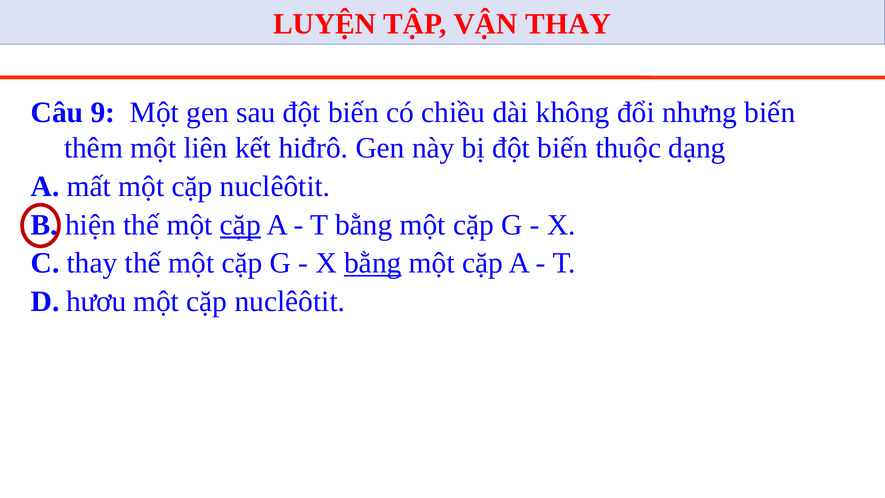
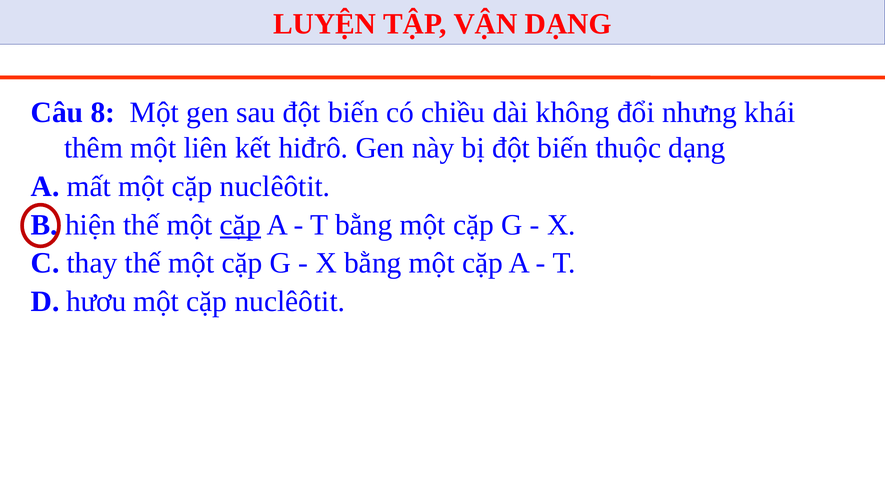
VẬN THAY: THAY -> DẠNG (568, 24)
9: 9 -> 8 (103, 113)
nhưng biến: biến -> khái (770, 113)
bằng underline: present -> none (373, 263)
